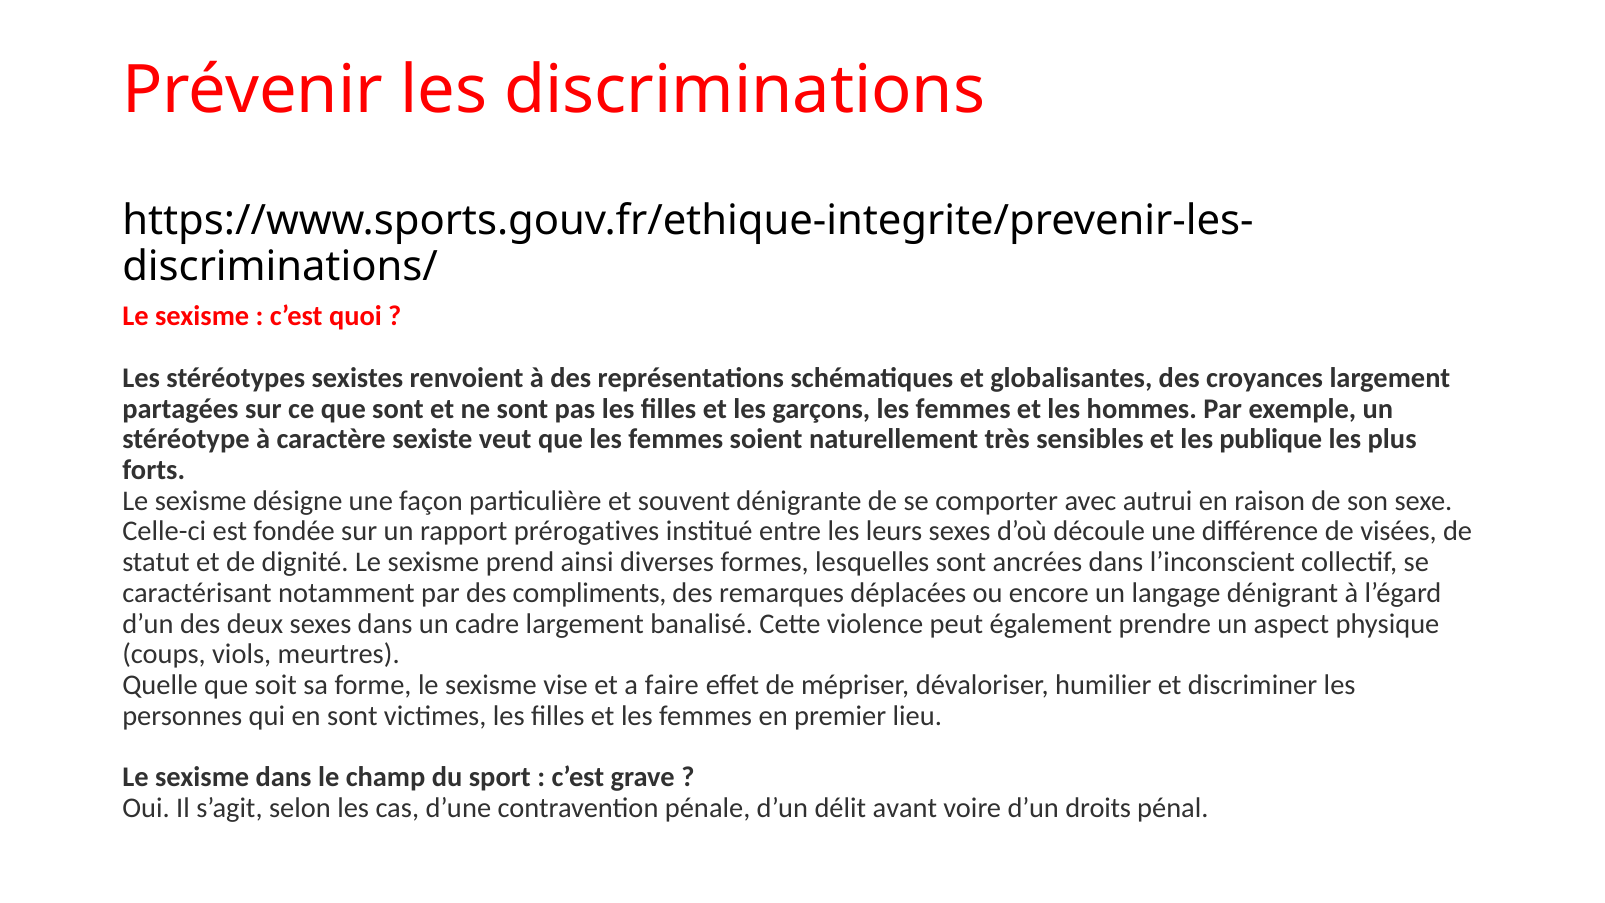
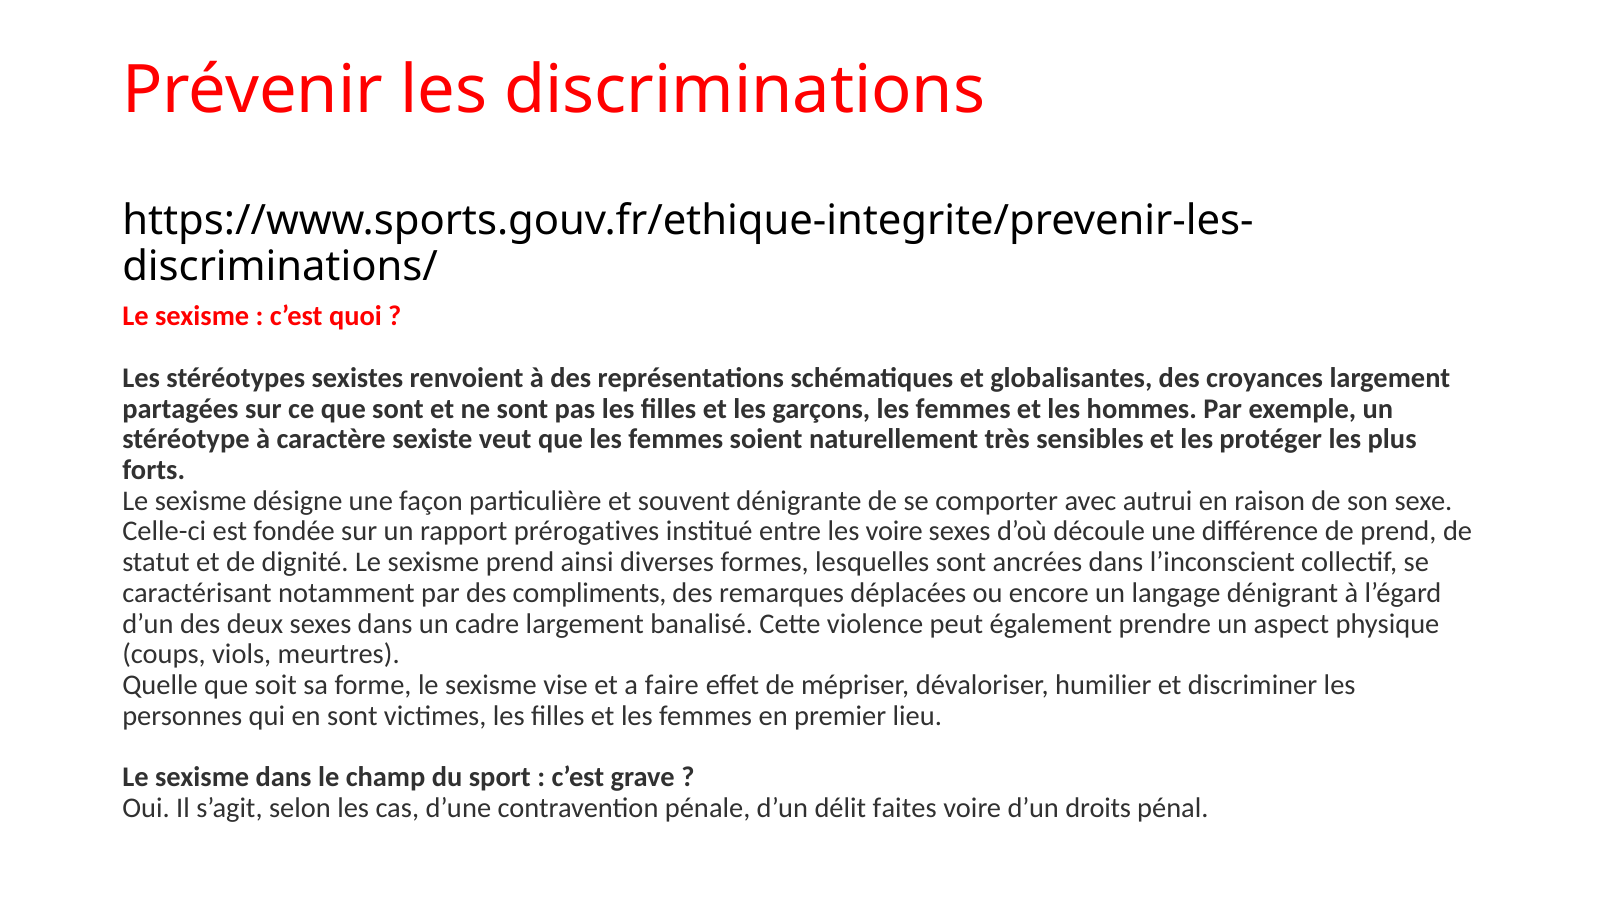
publique: publique -> protéger (1271, 439)
les leurs: leurs -> voire (894, 531)
de visées: visées -> prend (1398, 531)
avant: avant -> faites (905, 808)
